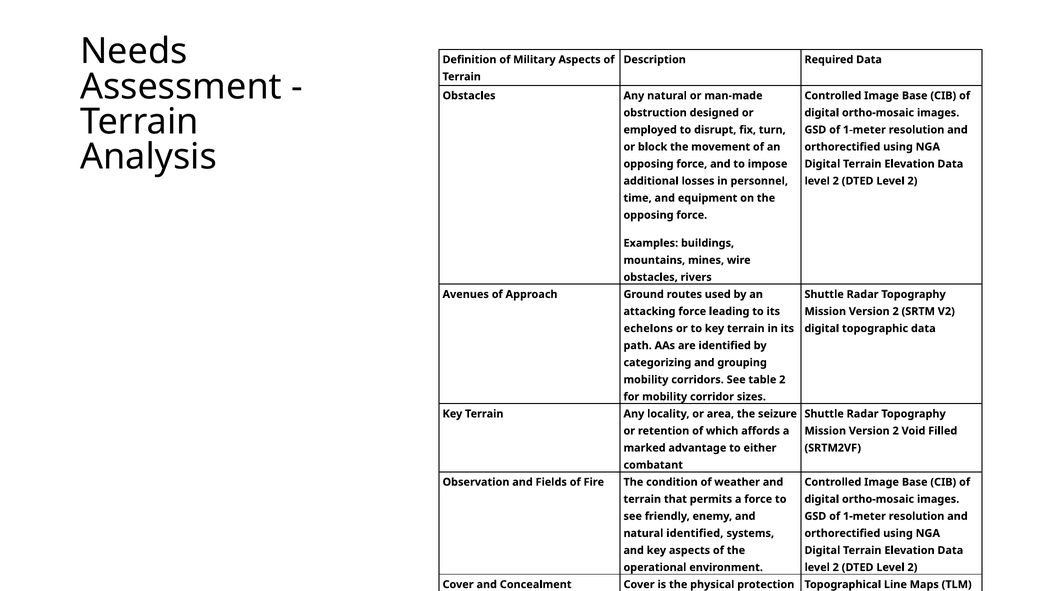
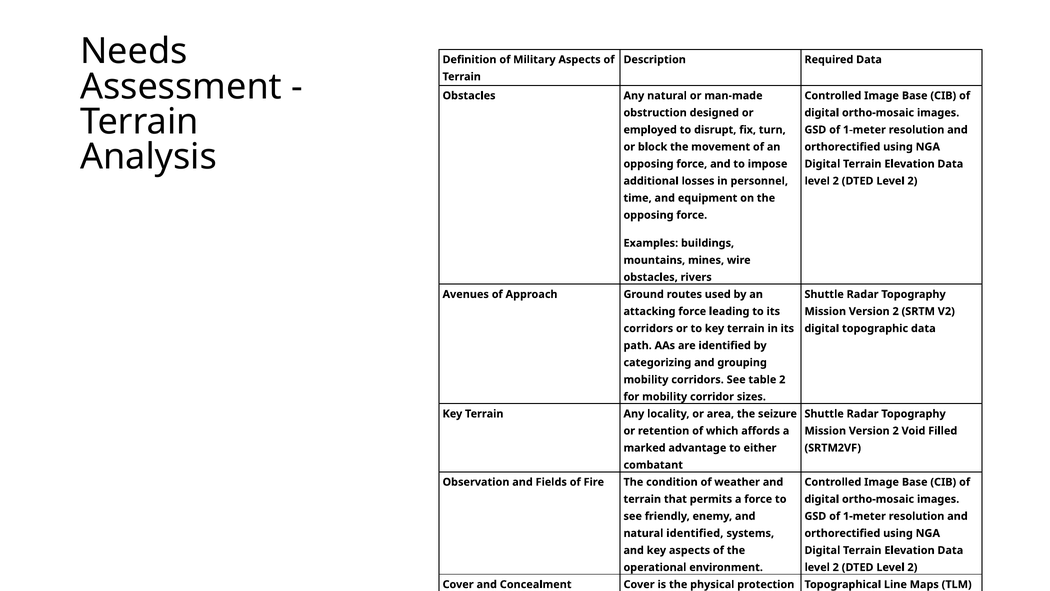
echelons: echelons -> corridors (648, 328)
